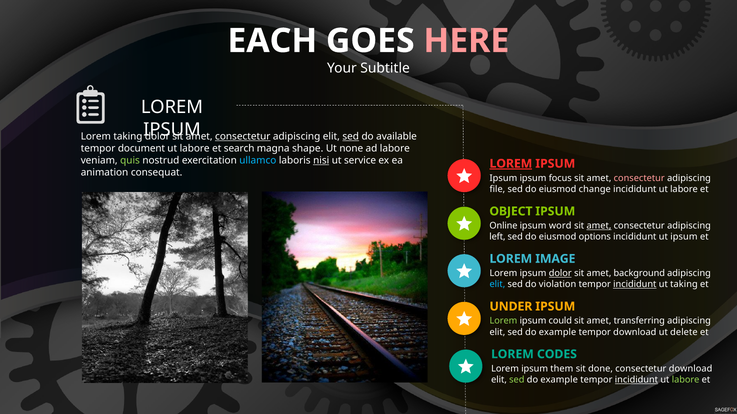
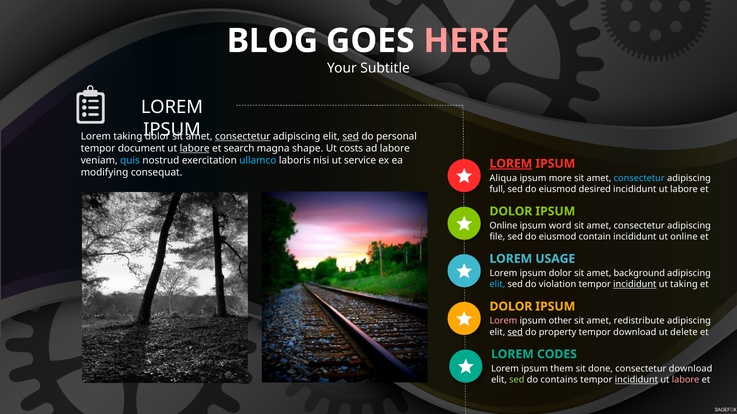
EACH: EACH -> BLOG (272, 41)
available: available -> personal (397, 137)
labore underline: none -> present (195, 148)
none: none -> costs (351, 148)
quis colour: light green -> light blue (130, 160)
nisi underline: present -> none (321, 160)
animation: animation -> modifying (105, 172)
Ipsum: Ipsum -> Aliqua (503, 178)
focus: focus -> more (560, 178)
consectetur colour: pink -> light blue (639, 178)
file: file -> full (497, 189)
change: change -> desired (595, 189)
OBJECT: OBJECT -> DOLOR (511, 212)
amet underline: present -> none (599, 226)
left: left -> file (497, 237)
options: options -> contain (595, 237)
ut ipsum: ipsum -> online (684, 237)
IMAGE: IMAGE -> USAGE (555, 259)
dolor underline: present -> none (560, 274)
UNDER: UNDER -> DOLOR (511, 307)
Lorem colour: light green -> pink (503, 321)
could: could -> other (560, 321)
transferring: transferring -> redistribute (639, 321)
sed underline: none -> present (515, 332)
example: example -> property (558, 332)
example: example -> contains (559, 380)
labore colour: light green -> pink (686, 380)
